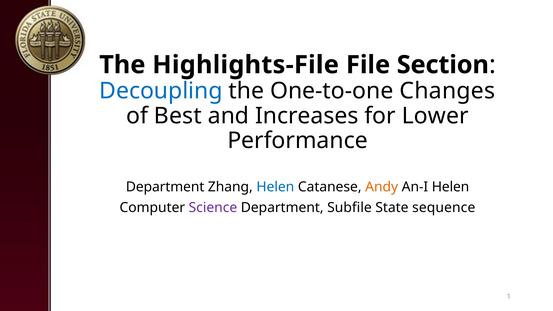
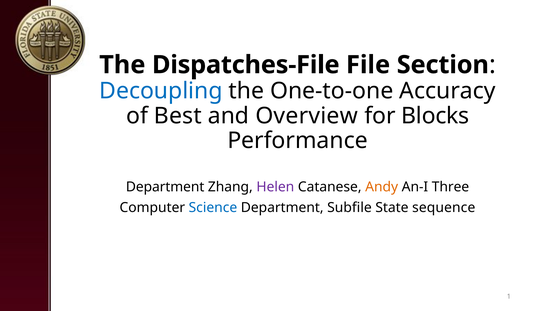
Highlights-File: Highlights-File -> Dispatches-File (246, 65)
Changes: Changes -> Accuracy (448, 91)
Increases: Increases -> Overview (307, 116)
Lower: Lower -> Blocks (435, 116)
Helen colour: blue -> purple (275, 187)
An-I Helen: Helen -> Three (450, 187)
Science colour: purple -> blue (213, 208)
